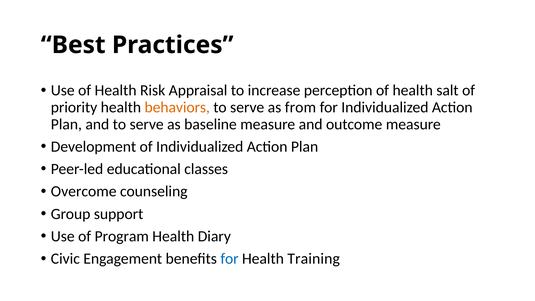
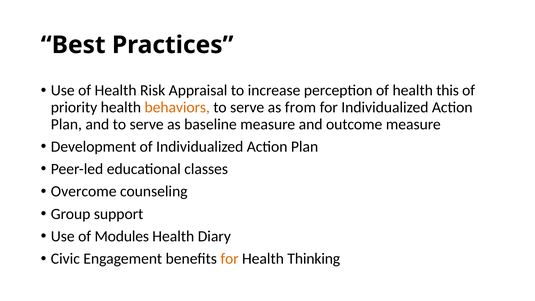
salt: salt -> this (448, 90)
Program: Program -> Modules (122, 236)
for colour: blue -> orange (230, 259)
Training: Training -> Thinking (314, 259)
